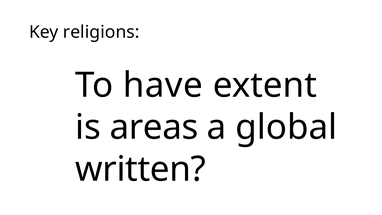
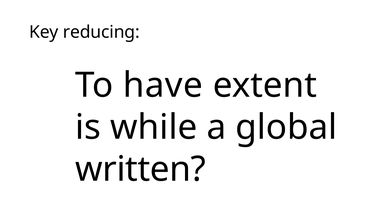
religions: religions -> reducing (101, 32)
areas: areas -> while (154, 127)
